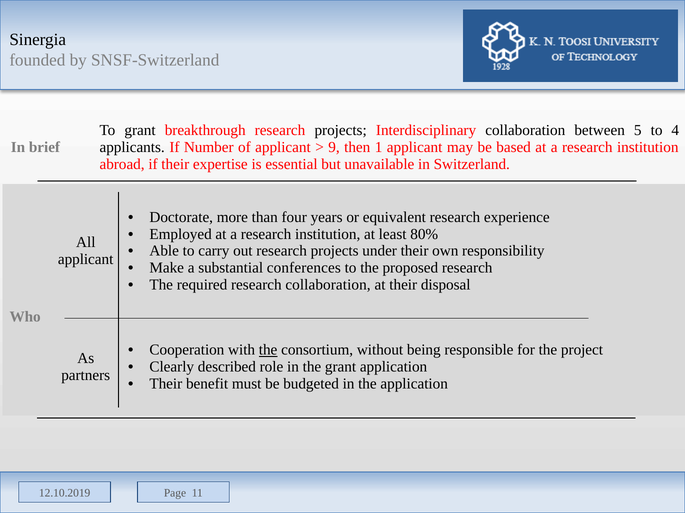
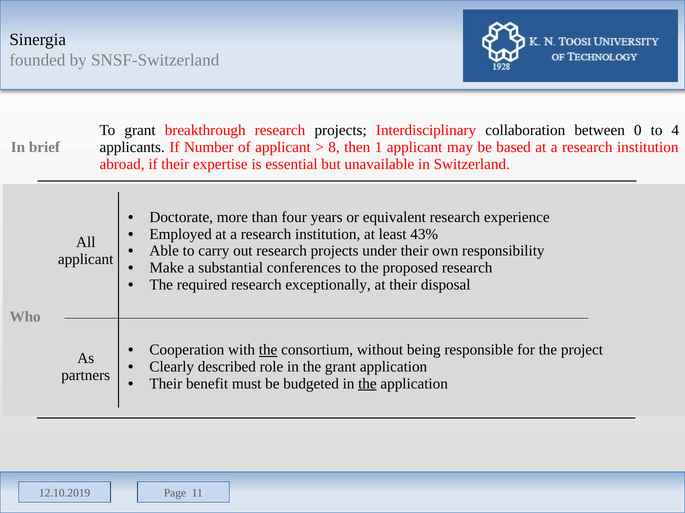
5: 5 -> 0 (638, 131)
9: 9 -> 8 (334, 148)
80%: 80% -> 43% (424, 234)
research collaboration: collaboration -> exceptionally (328, 285)
the underline: none -> present (367, 384)
